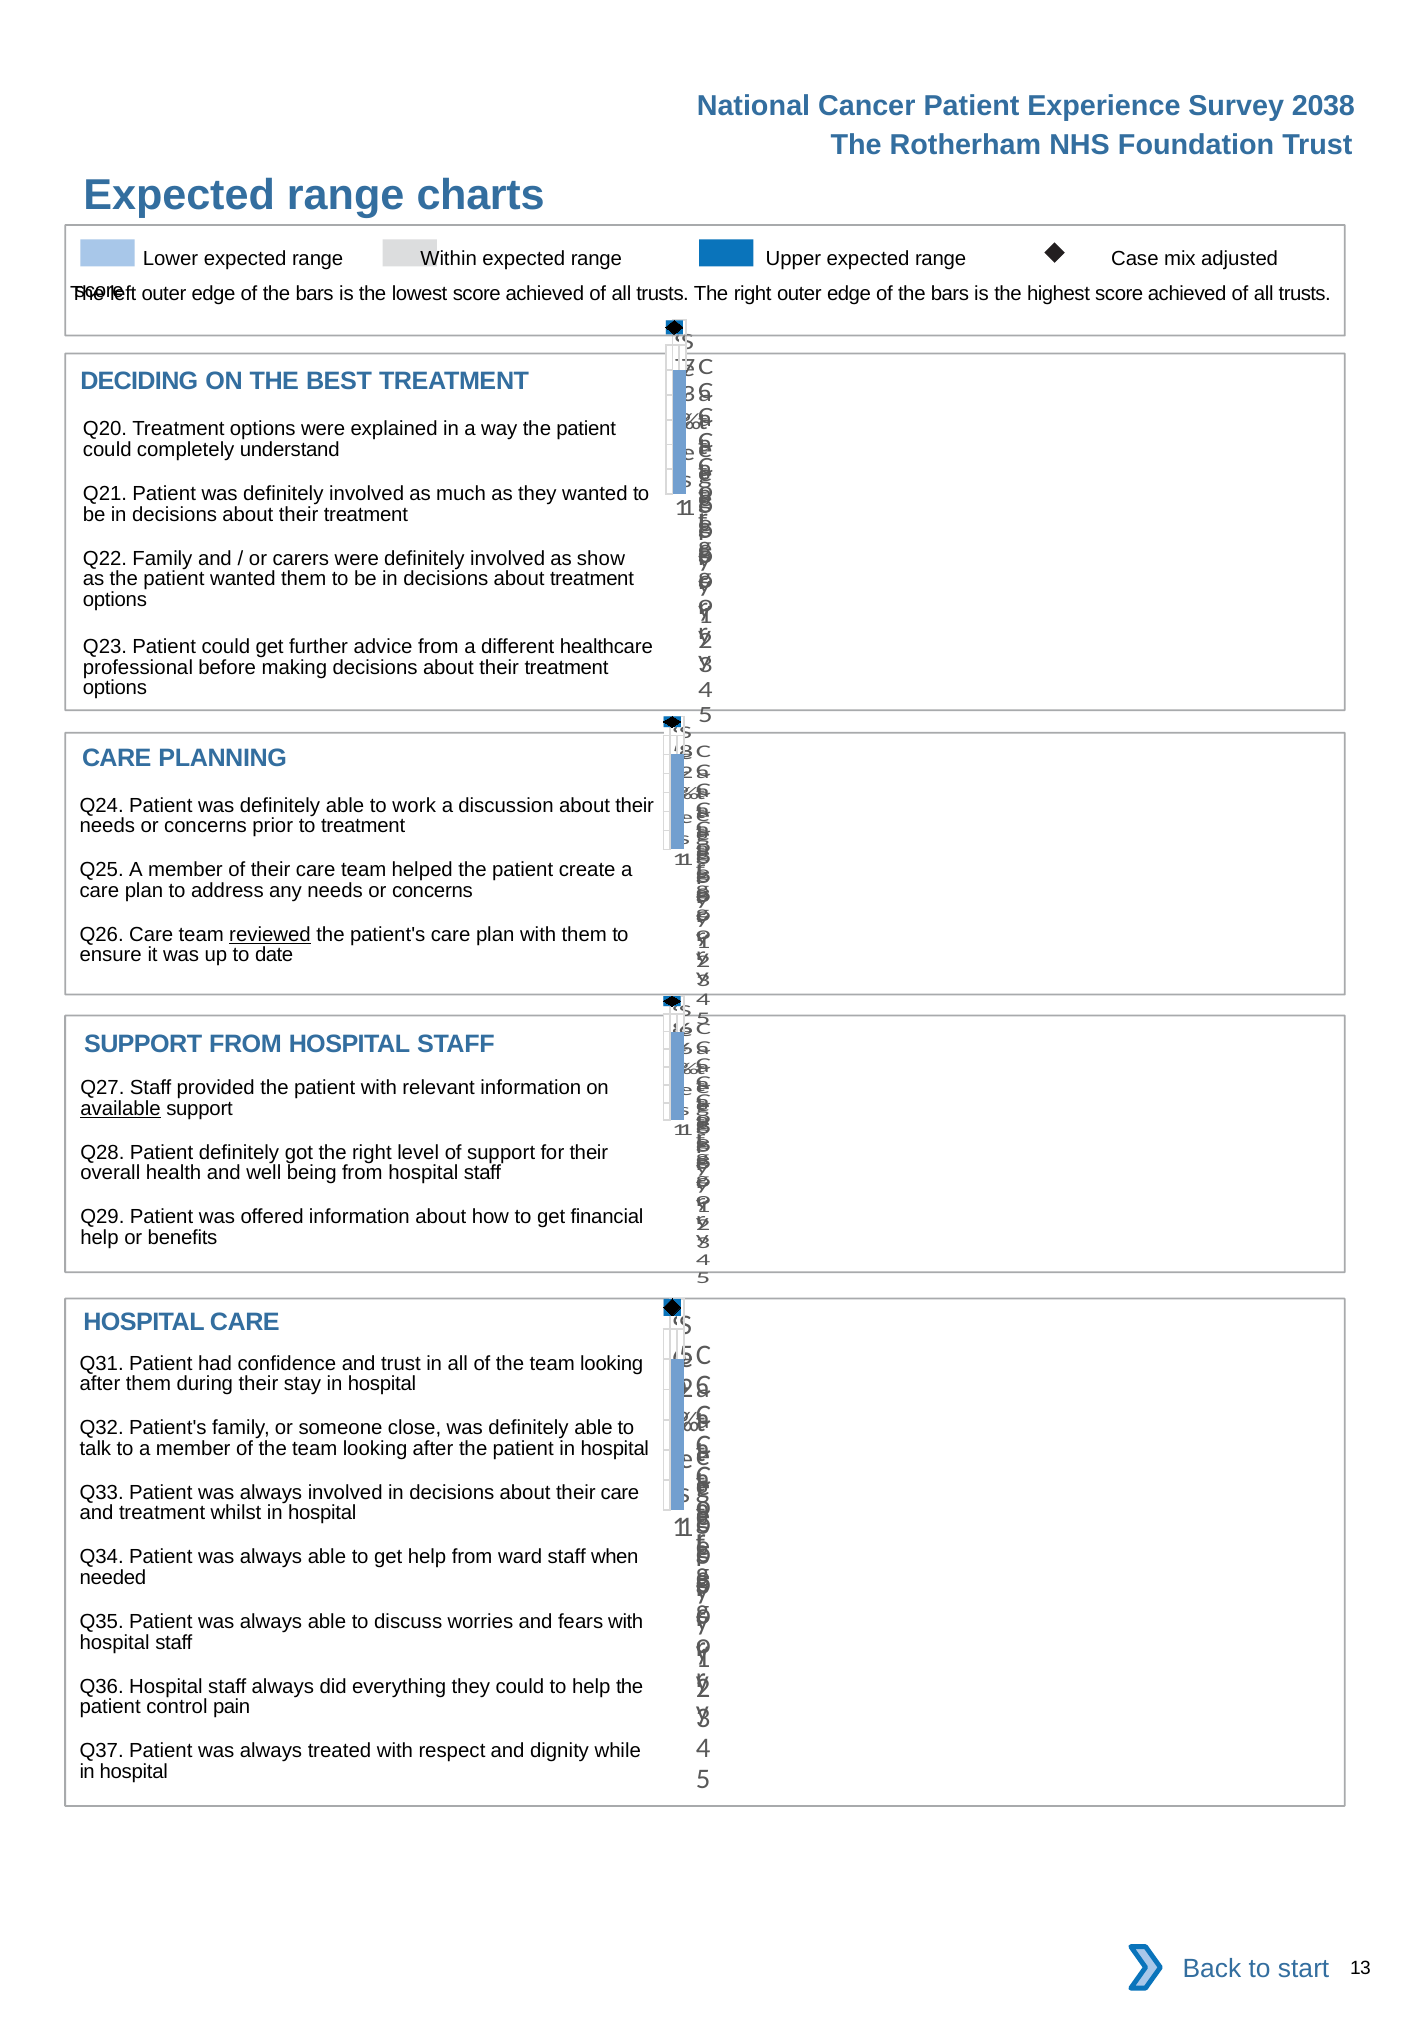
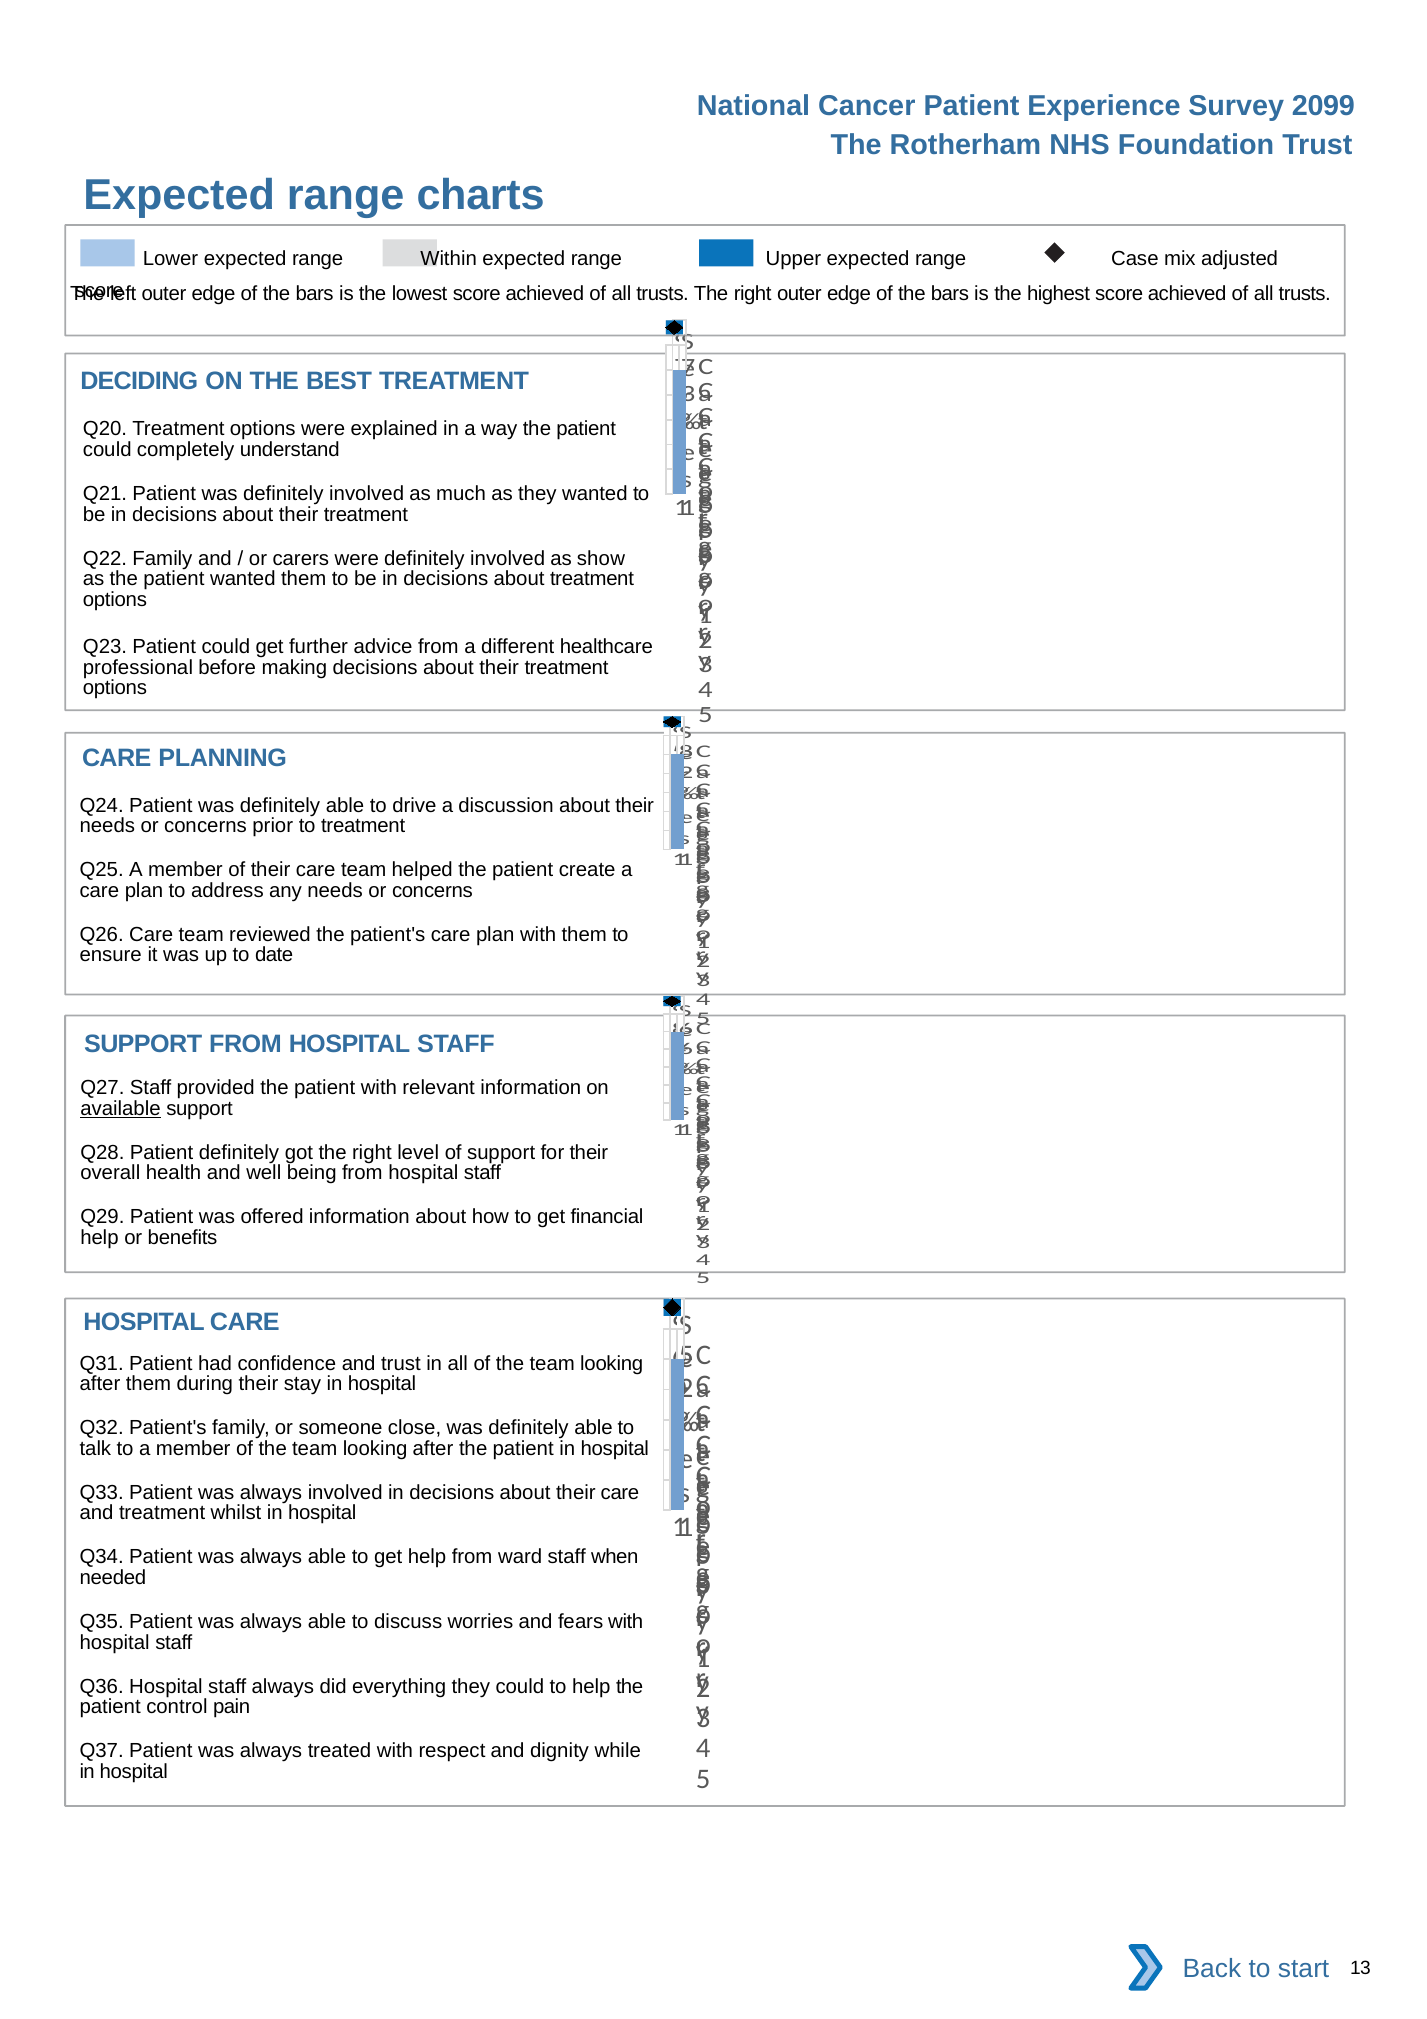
2038: 2038 -> 2099 (1323, 106)
work: work -> drive (414, 806)
reviewed underline: present -> none (270, 935)
